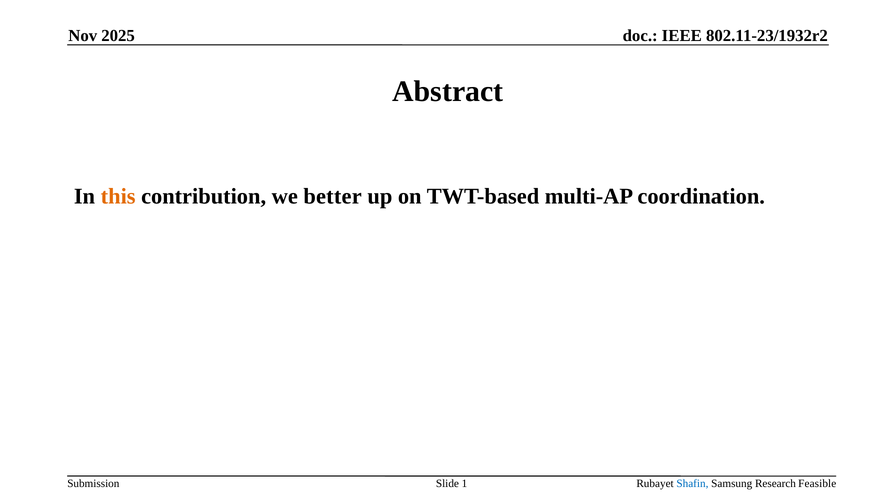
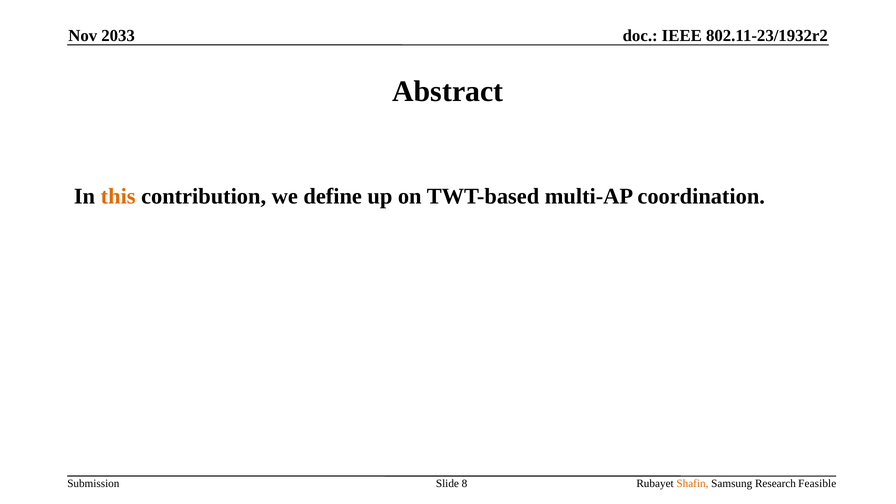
2025: 2025 -> 2033 (118, 36)
better: better -> define (333, 196)
1: 1 -> 8 (465, 483)
Shafin colour: blue -> orange (692, 483)
